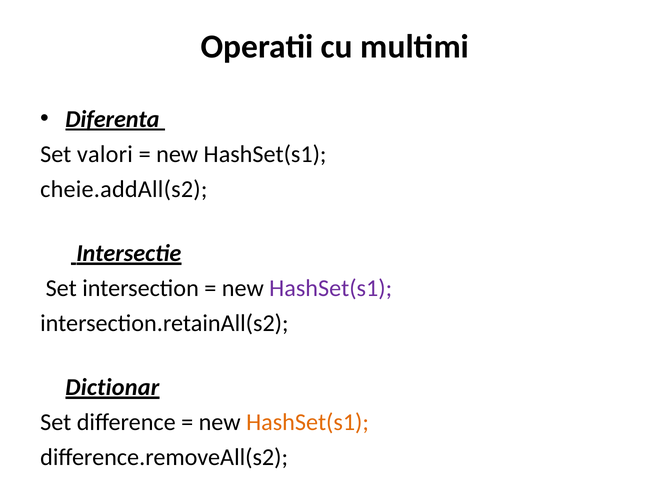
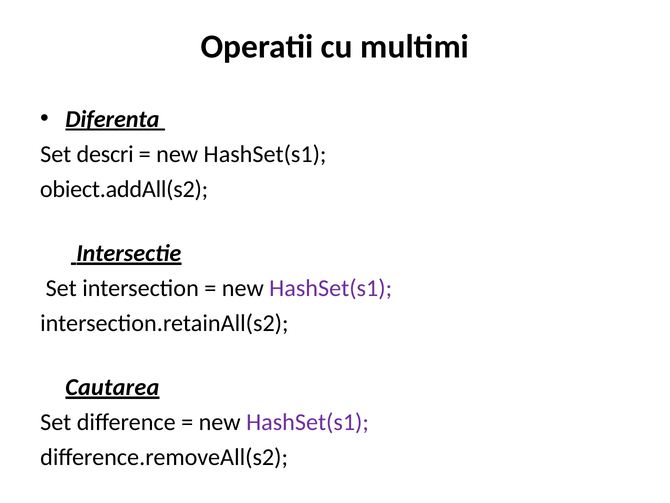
valori: valori -> descri (105, 154)
cheie.addAll(s2: cheie.addAll(s2 -> obiect.addAll(s2 (124, 189)
Dictionar: Dictionar -> Cautarea (112, 387)
HashSet(s1 colour: orange -> purple (308, 422)
